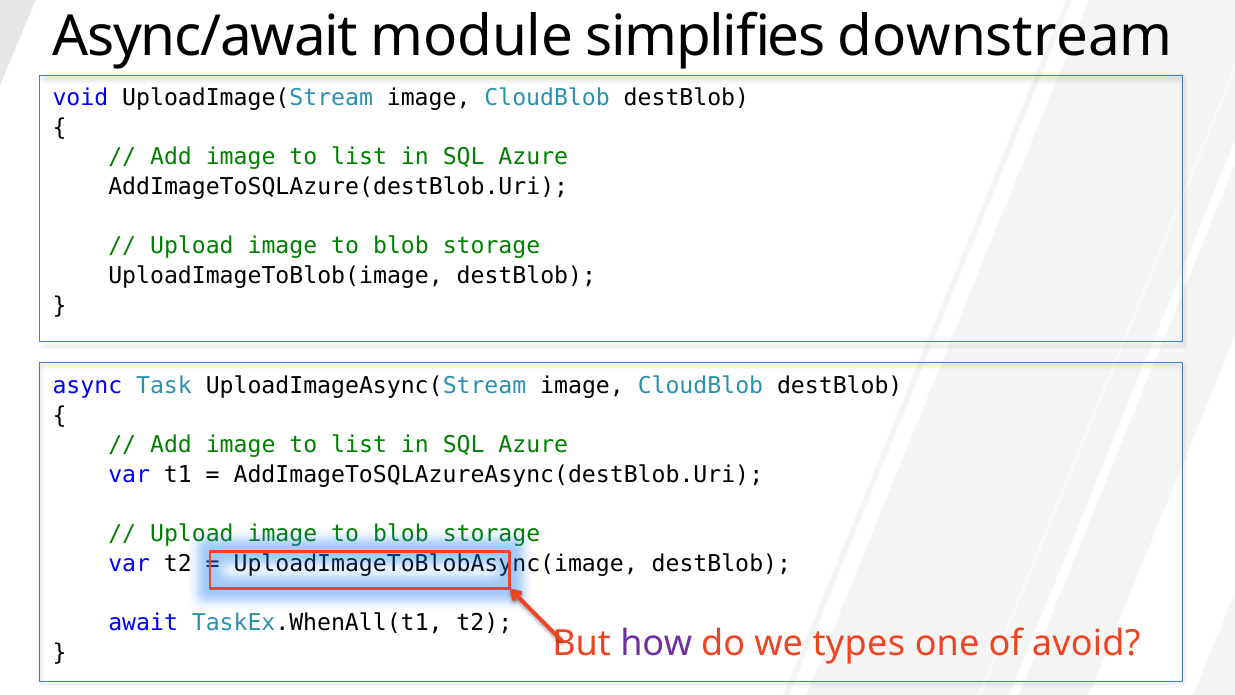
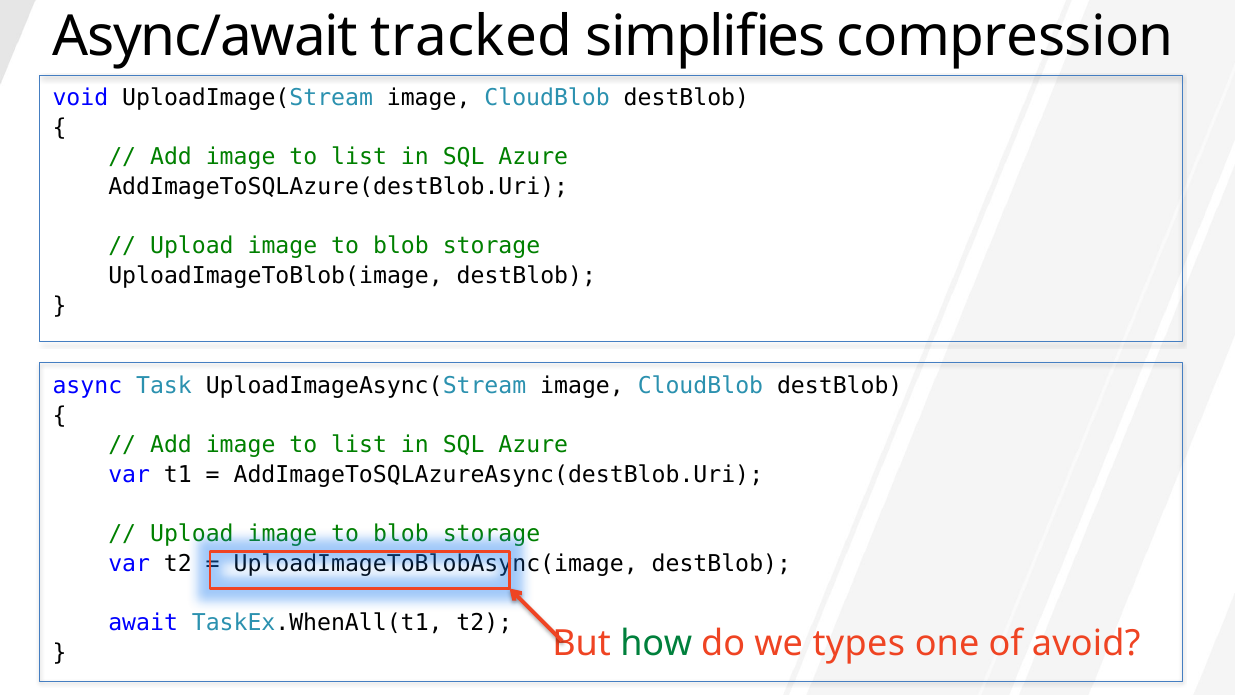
module: module -> tracked (472, 36)
downstream: downstream -> compression (1005, 36)
how colour: purple -> green (656, 643)
